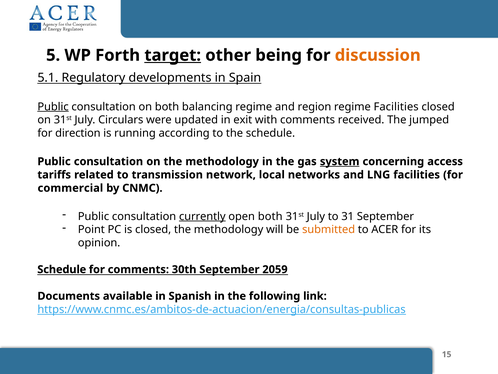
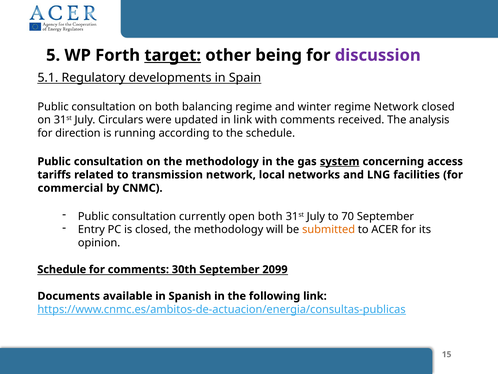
discussion colour: orange -> purple (378, 55)
Public underline: present -> none (53, 107)
region: region -> winter (314, 107)
regime Facilities: Facilities -> Network (396, 107)
in exit: exit -> link (243, 120)
jumped: jumped -> analysis (429, 120)
currently underline: present -> none (202, 216)
31: 31 -> 70 (348, 216)
Point: Point -> Entry (91, 229)
2059: 2059 -> 2099 (275, 269)
